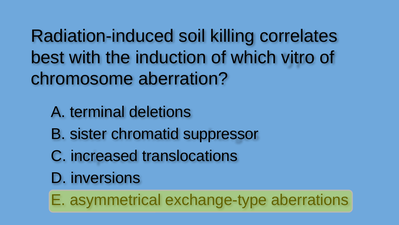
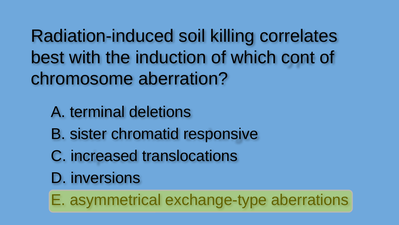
vitro: vitro -> cont (298, 57)
suppressor: suppressor -> responsive (221, 134)
